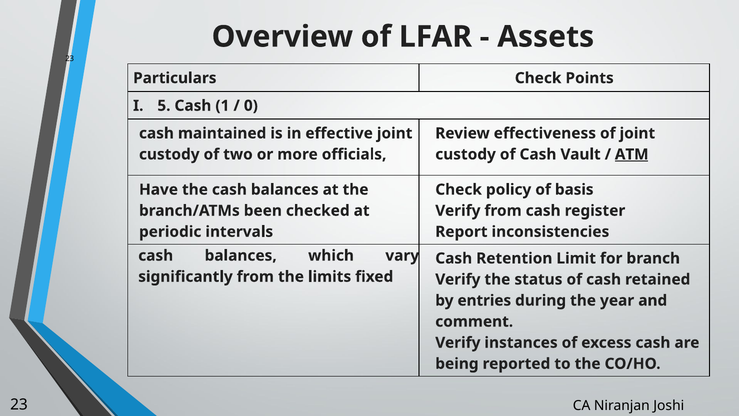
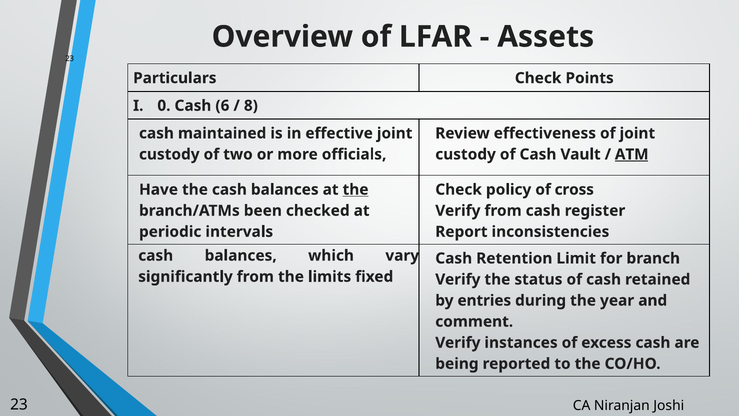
5: 5 -> 0 (164, 106)
1: 1 -> 6 (222, 106)
0: 0 -> 8 (251, 106)
the underline: none -> present (356, 189)
basis: basis -> cross (574, 189)
